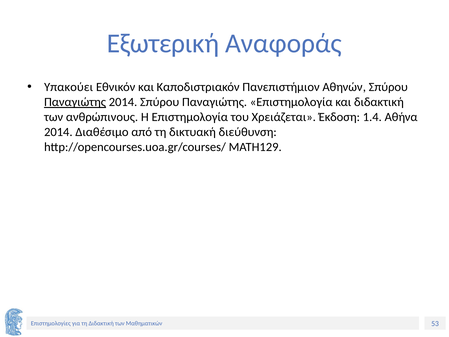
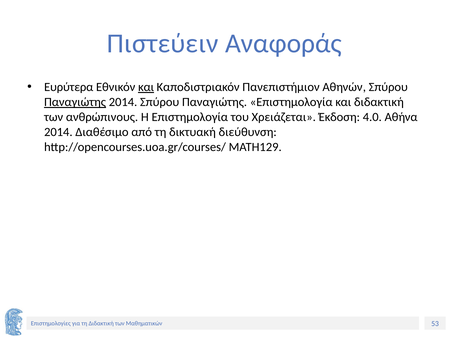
Εξωτερική: Εξωτερική -> Πιστεύειν (163, 43)
Υπακούει: Υπακούει -> Ευρύτερα (69, 87)
και underline: none -> present (146, 87)
1.4: 1.4 -> 4.0 (372, 117)
